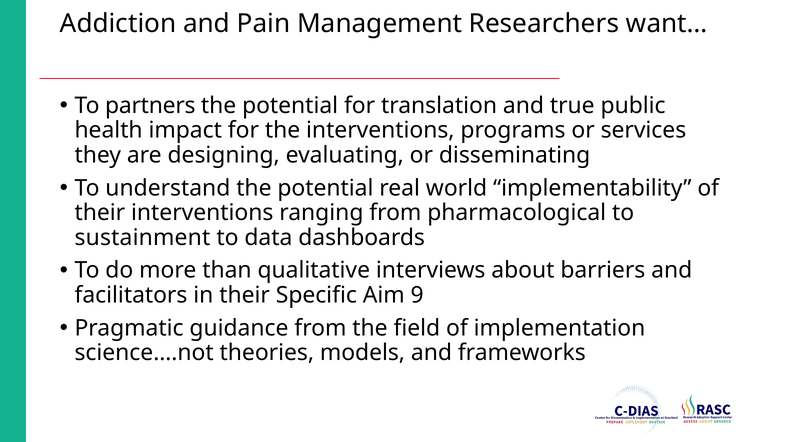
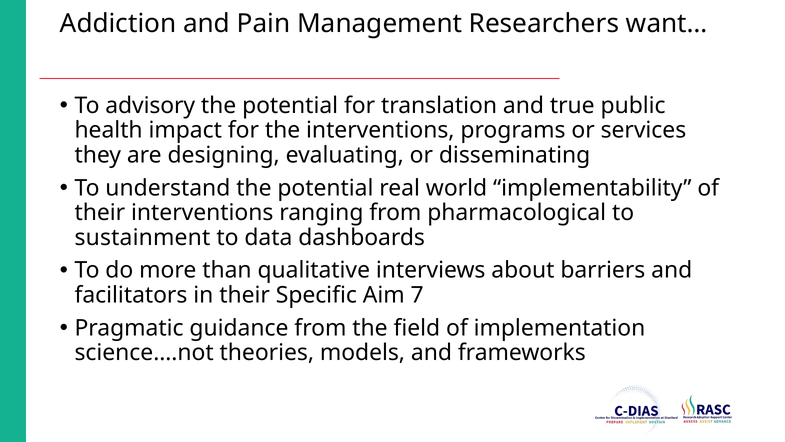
partners: partners -> advisory (150, 105)
9: 9 -> 7 (417, 295)
